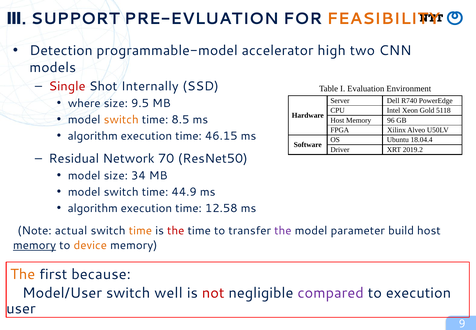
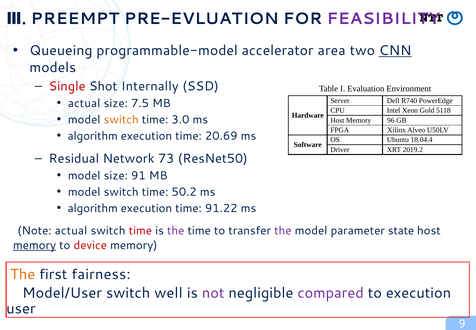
SUPPORT: SUPPORT -> PREEMPT (75, 19)
FEASIBILITY colour: orange -> purple (383, 19)
Detection: Detection -> Queueing (61, 51)
high: high -> area (332, 51)
CNN underline: none -> present (395, 51)
where: where -> actual (84, 103)
9.5: 9.5 -> 7.5 (140, 103)
8.5: 8.5 -> 3.0 (180, 119)
46.15: 46.15 -> 20.69 (221, 136)
70: 70 -> 73 (166, 158)
34: 34 -> 91 (138, 175)
44.9: 44.9 -> 50.2 (184, 192)
12.58: 12.58 -> 91.22 (221, 208)
time colour: orange -> red (140, 230)
the colour: red -> purple (176, 230)
build: build -> state (401, 230)
device colour: orange -> red (90, 245)
because: because -> fairness (101, 274)
not colour: red -> purple (213, 293)
